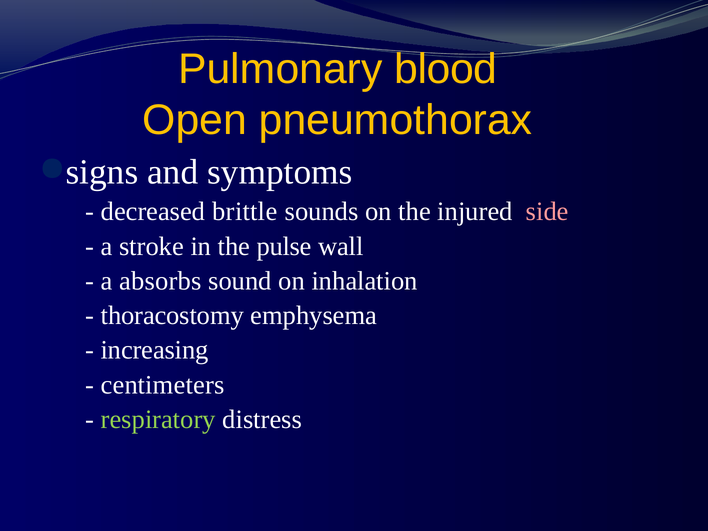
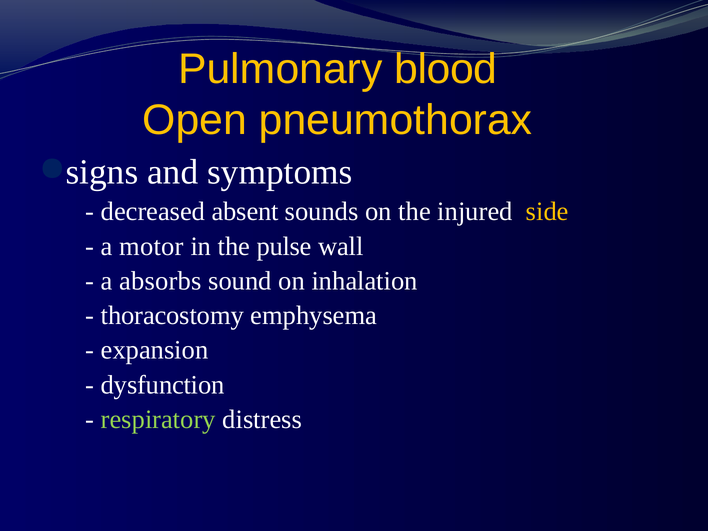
brittle: brittle -> absent (245, 212)
side colour: pink -> yellow (547, 212)
stroke: stroke -> motor (151, 246)
increasing: increasing -> expansion (155, 350)
centimeters: centimeters -> dysfunction (163, 385)
